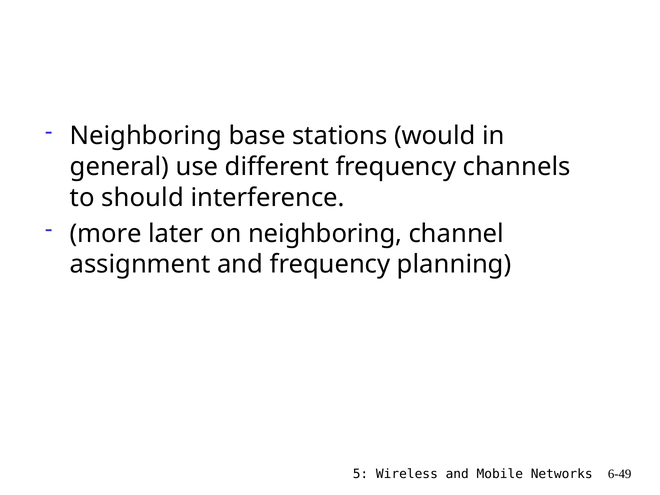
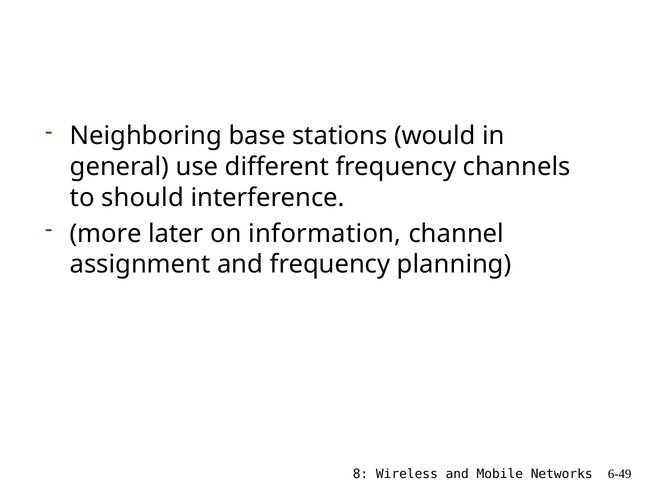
on neighboring: neighboring -> information (325, 234)
5: 5 -> 8 (361, 474)
